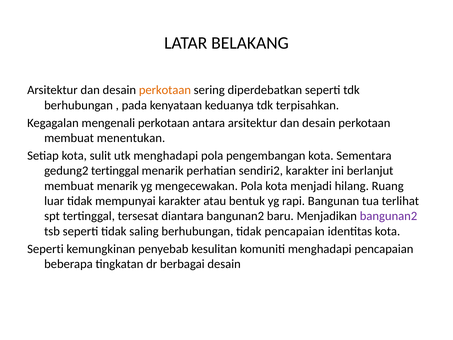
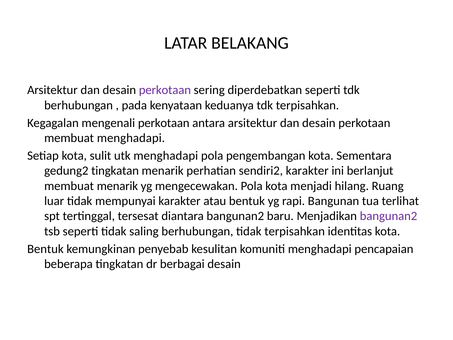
perkotaan colour: orange -> purple (165, 90)
membuat menentukan: menentukan -> menghadapi (131, 138)
gedung2 tertinggal: tertinggal -> tingkatan (115, 171)
tidak pencapaian: pencapaian -> terpisahkan (295, 231)
Seperti: Seperti -> Bentuk (45, 249)
